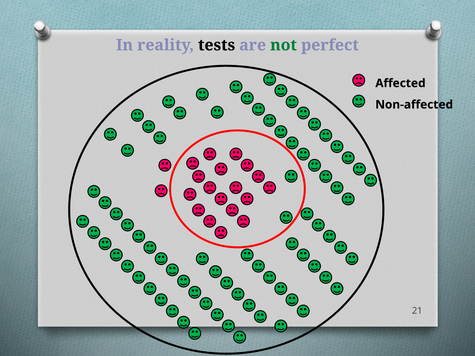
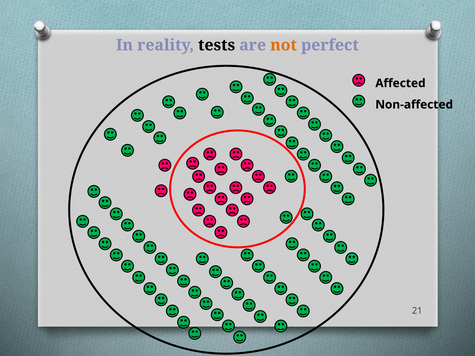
not colour: green -> orange (284, 45)
